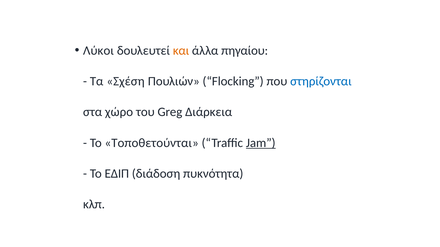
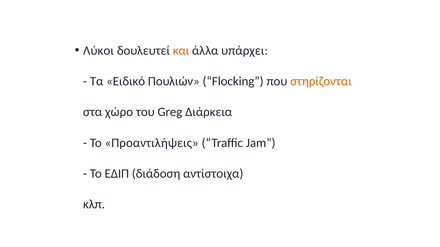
πηγαίου: πηγαίου -> υπάρχει (245, 51)
Σχέση: Σχέση -> Ειδικό (126, 81)
στηρίζονται colour: blue -> orange (321, 81)
Τοποθετούνται: Τοποθετούνται -> Προαντιλήψεις (152, 143)
Jam underline: present -> none (261, 143)
πυκνότητα: πυκνότητα -> αντίστοιχα (213, 174)
